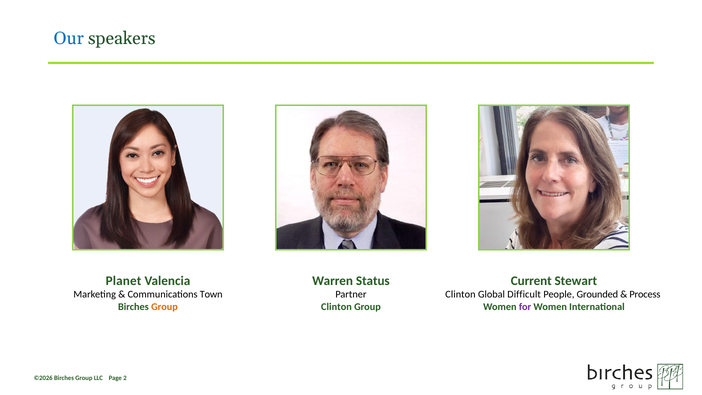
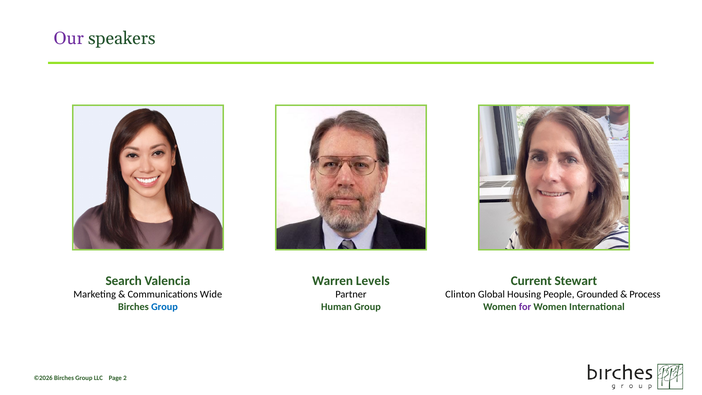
Our colour: blue -> purple (69, 39)
Planet: Planet -> Search (124, 281)
Status: Status -> Levels (373, 281)
Town: Town -> Wide (211, 294)
Difficult: Difficult -> Housing (524, 294)
Group colour: orange -> blue (164, 307)
Clinton: Clinton -> Human (336, 307)
